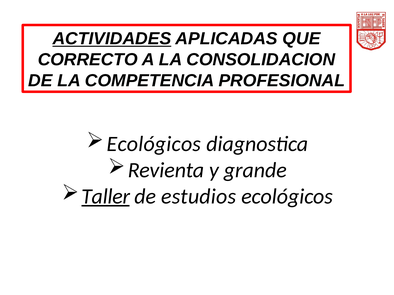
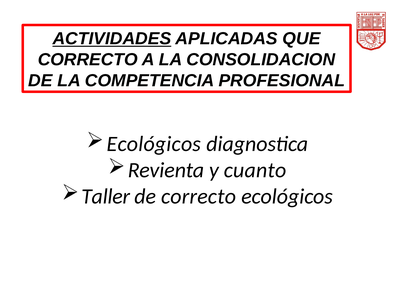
grande: grande -> cuanto (255, 170)
Taller underline: present -> none (106, 197)
de estudios: estudios -> correcto (199, 197)
